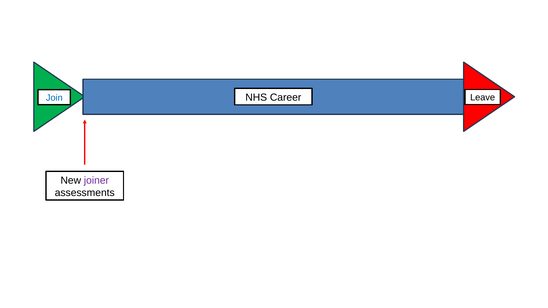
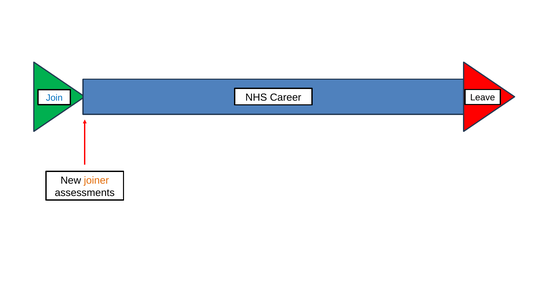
joiner colour: purple -> orange (96, 180)
